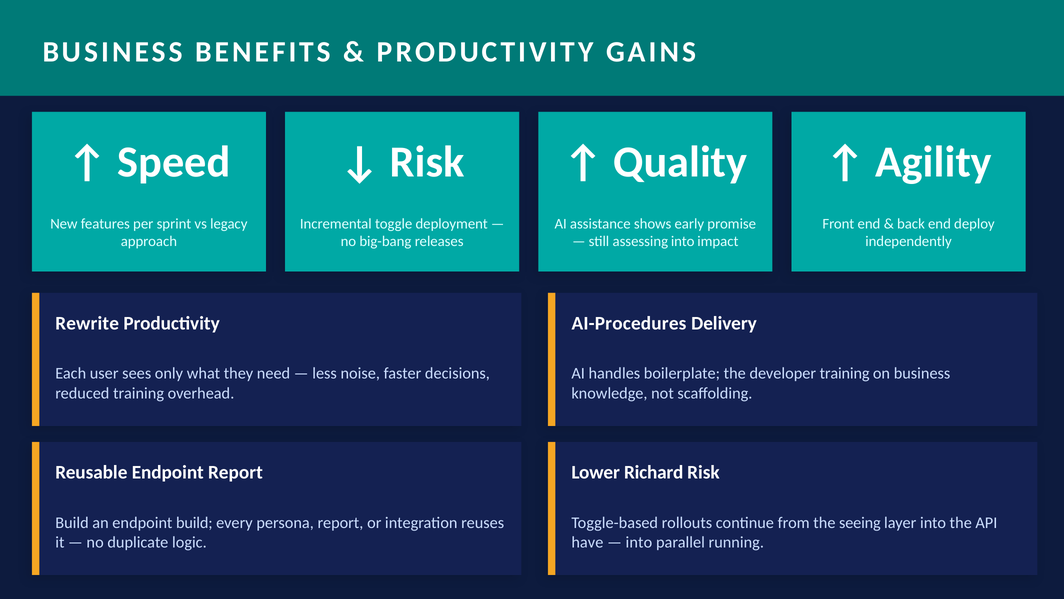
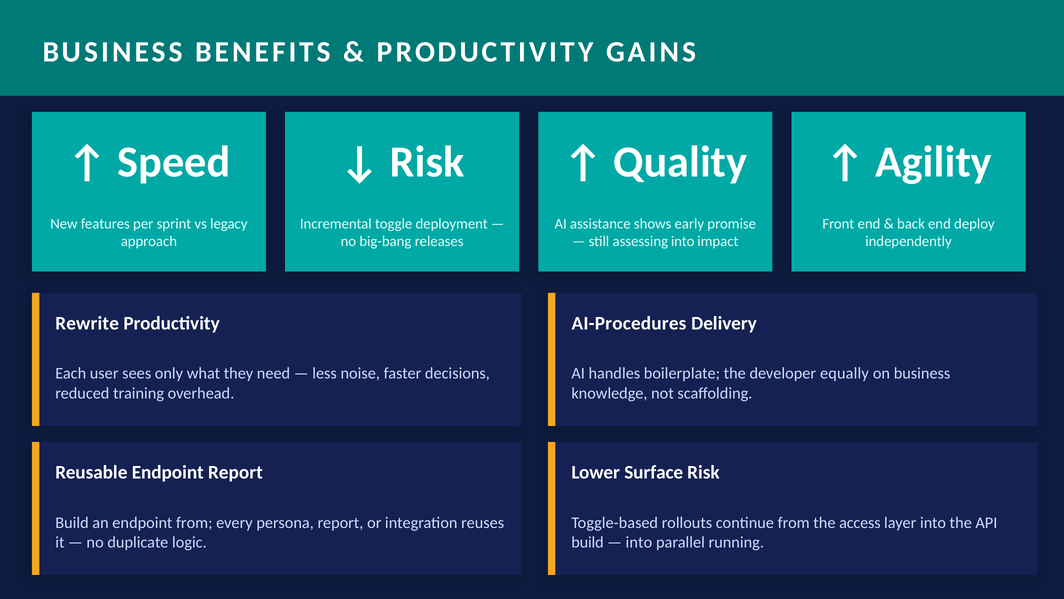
developer training: training -> equally (844, 373)
Richard: Richard -> Surface (654, 472)
endpoint build: build -> from (194, 522)
seeing: seeing -> access (860, 522)
have: have -> build (587, 542)
